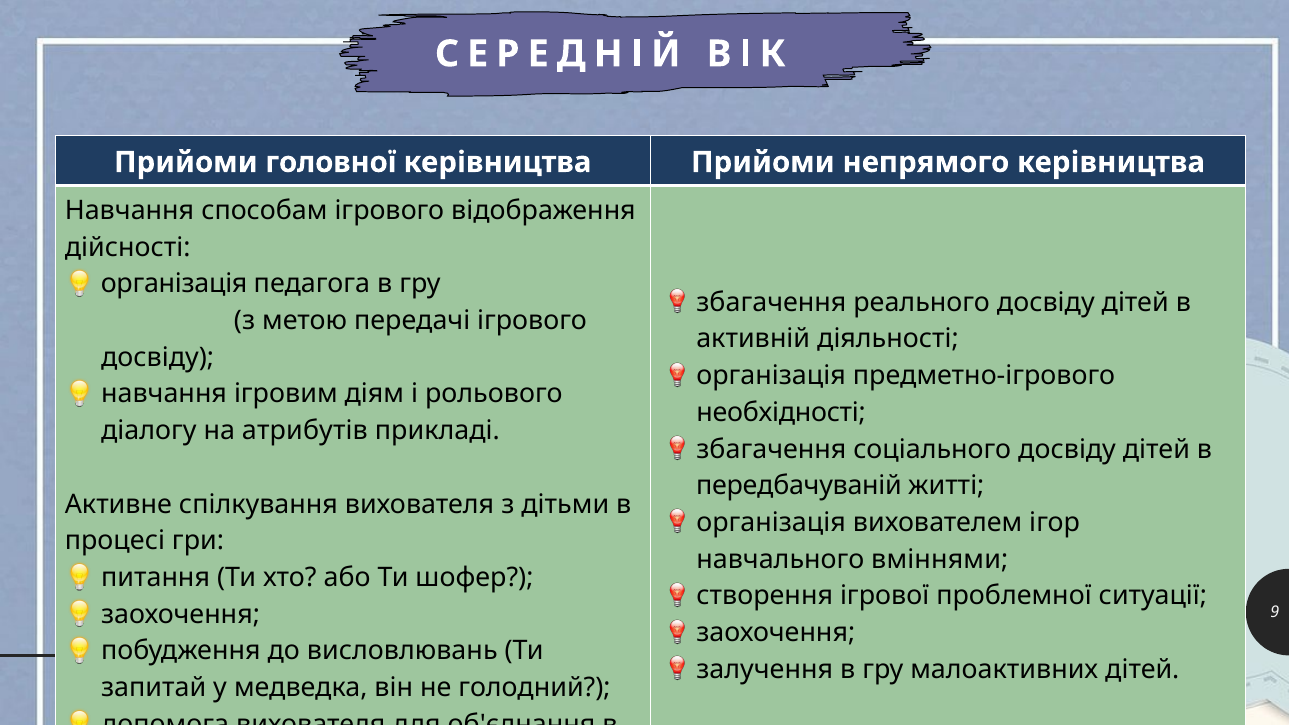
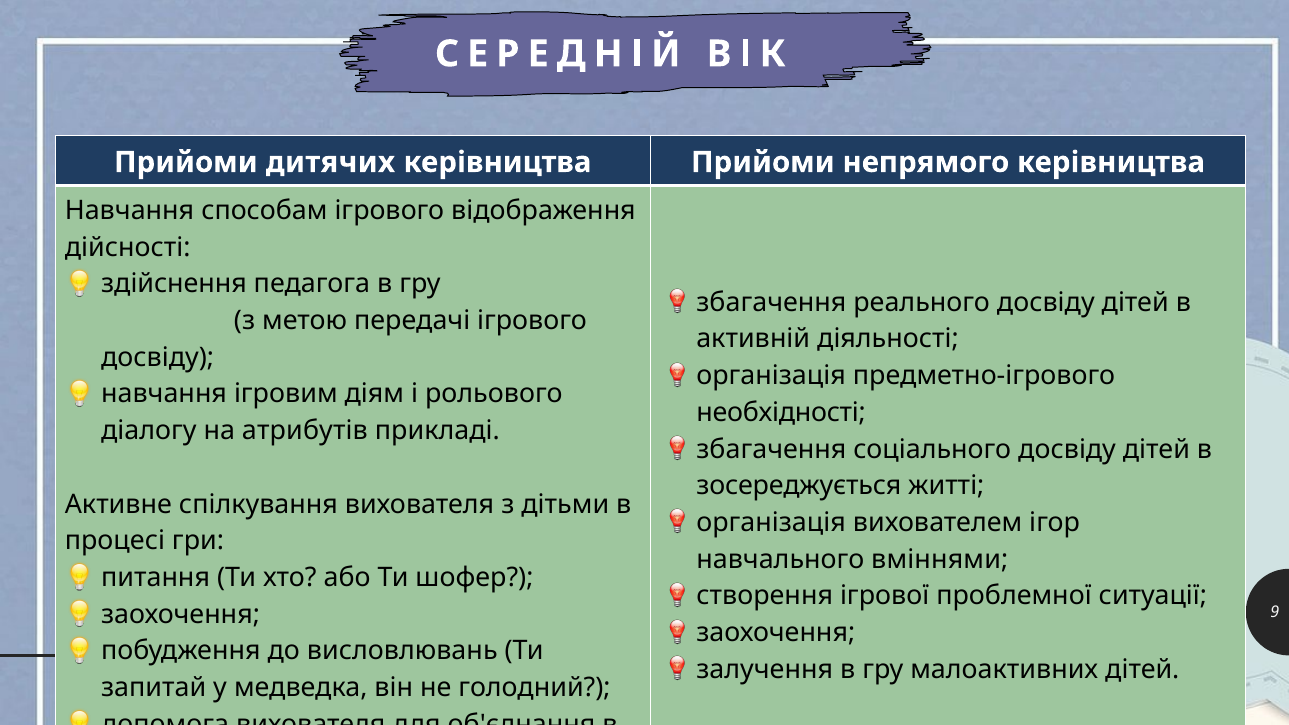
головної: головної -> дитячих (330, 162)
організація: організація -> здійснення (174, 284)
передбачуваній: передбачуваній -> зосереджується (799, 486)
